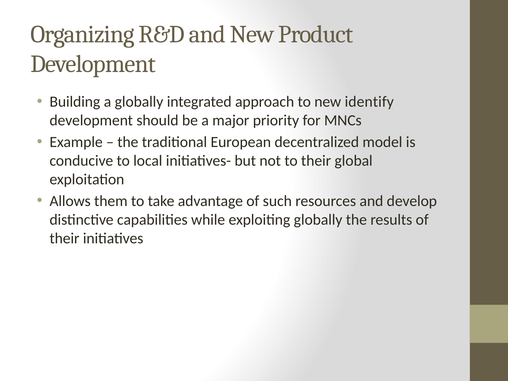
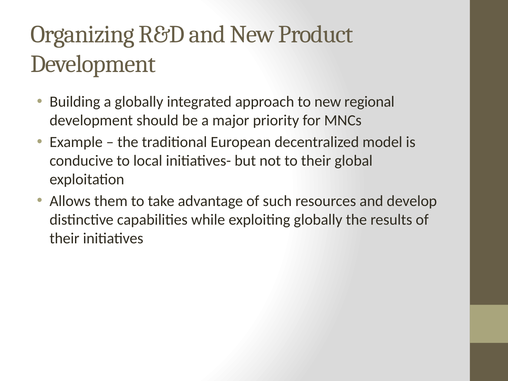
identify: identify -> regional (369, 102)
